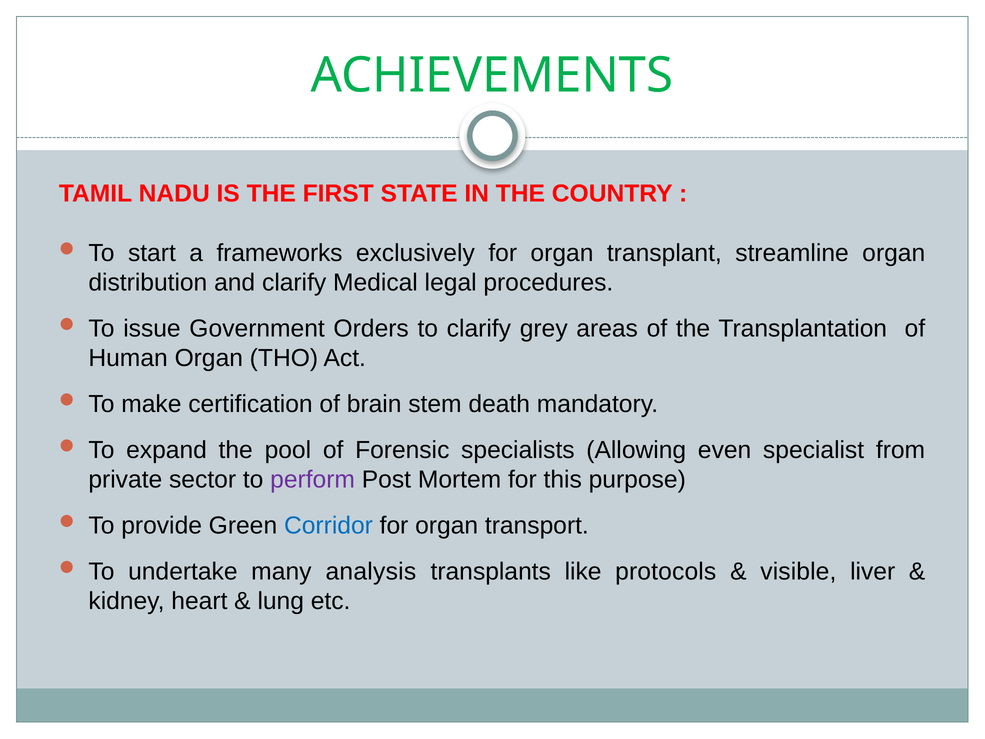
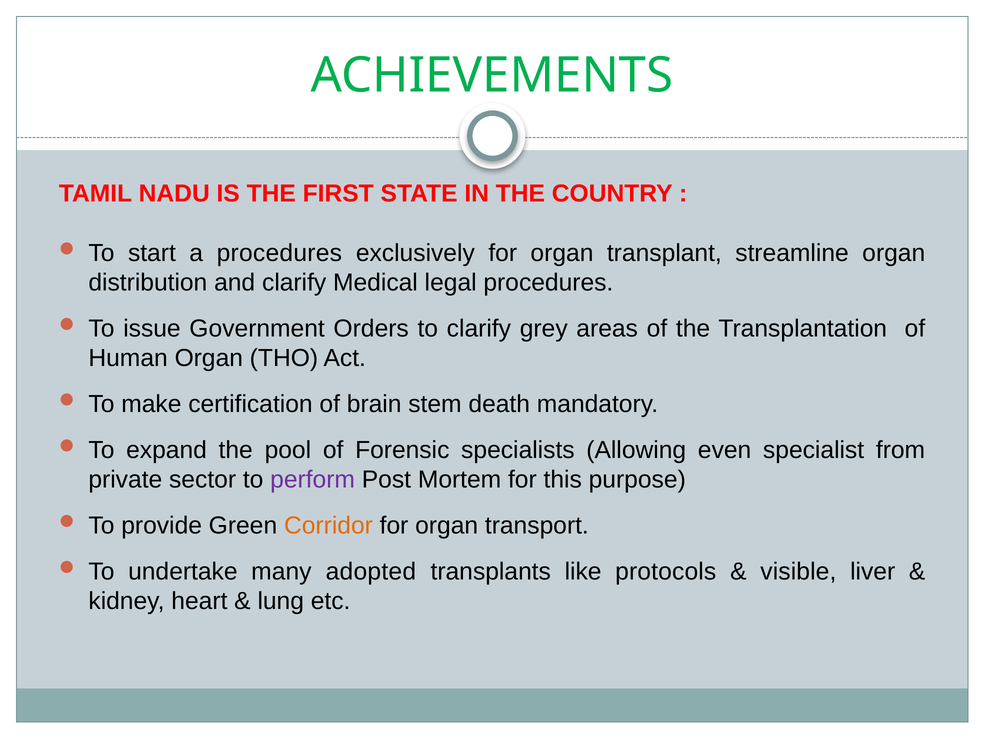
a frameworks: frameworks -> procedures (279, 253)
Corridor colour: blue -> orange (328, 525)
analysis: analysis -> adopted (371, 571)
